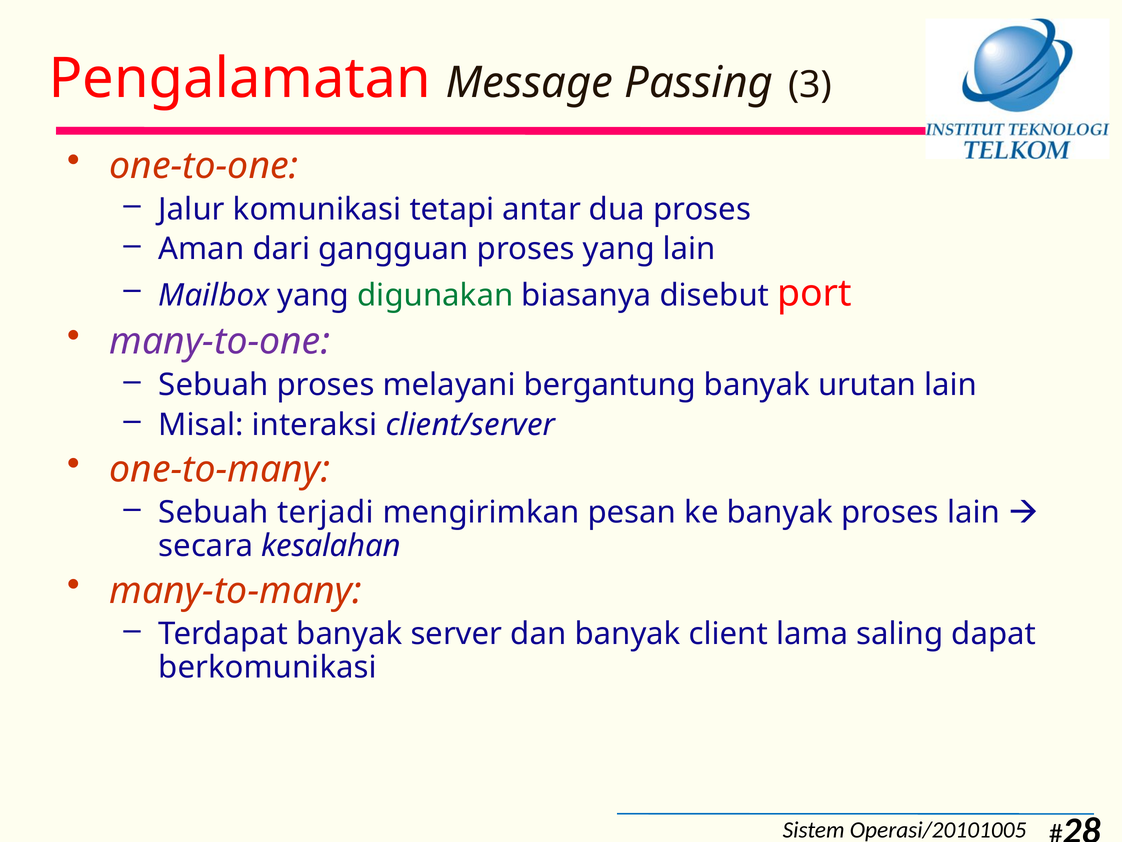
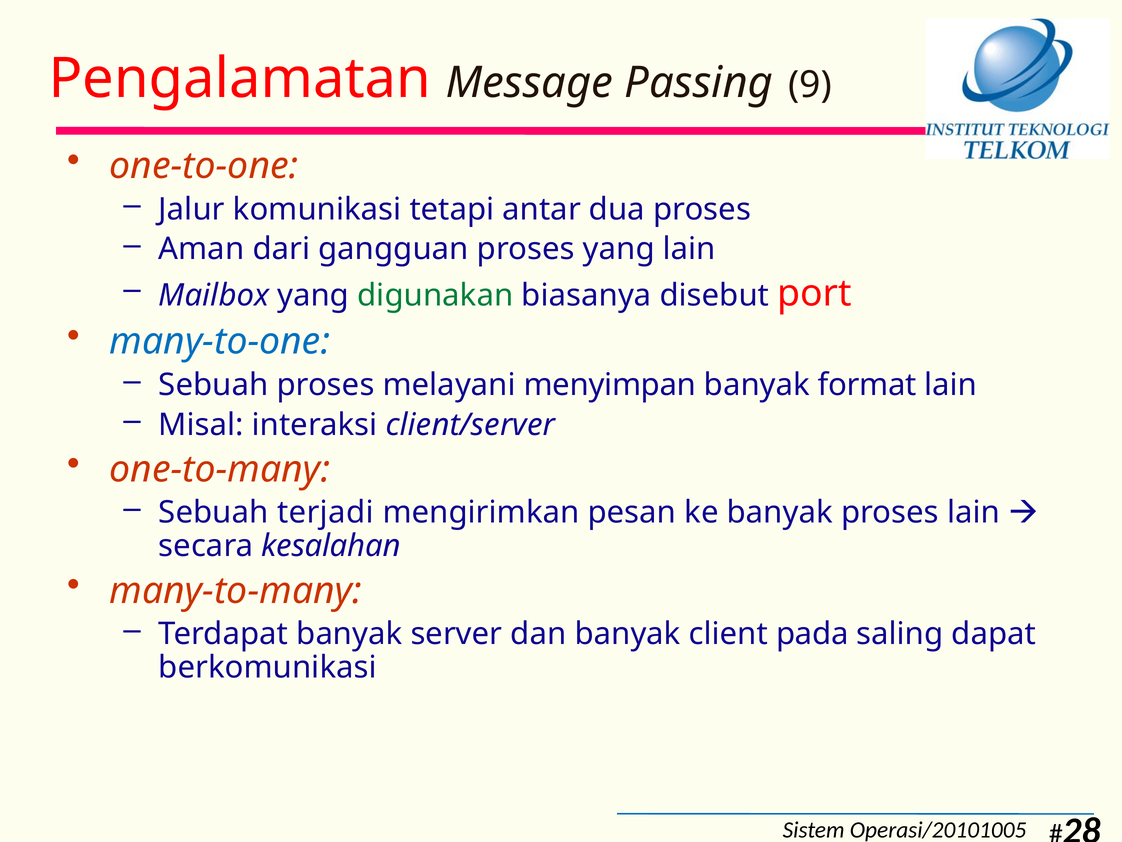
3: 3 -> 9 (810, 85)
many-to-one colour: purple -> blue (220, 341)
bergantung: bergantung -> menyimpan (610, 385)
urutan: urutan -> format (867, 385)
lama: lama -> pada (812, 634)
